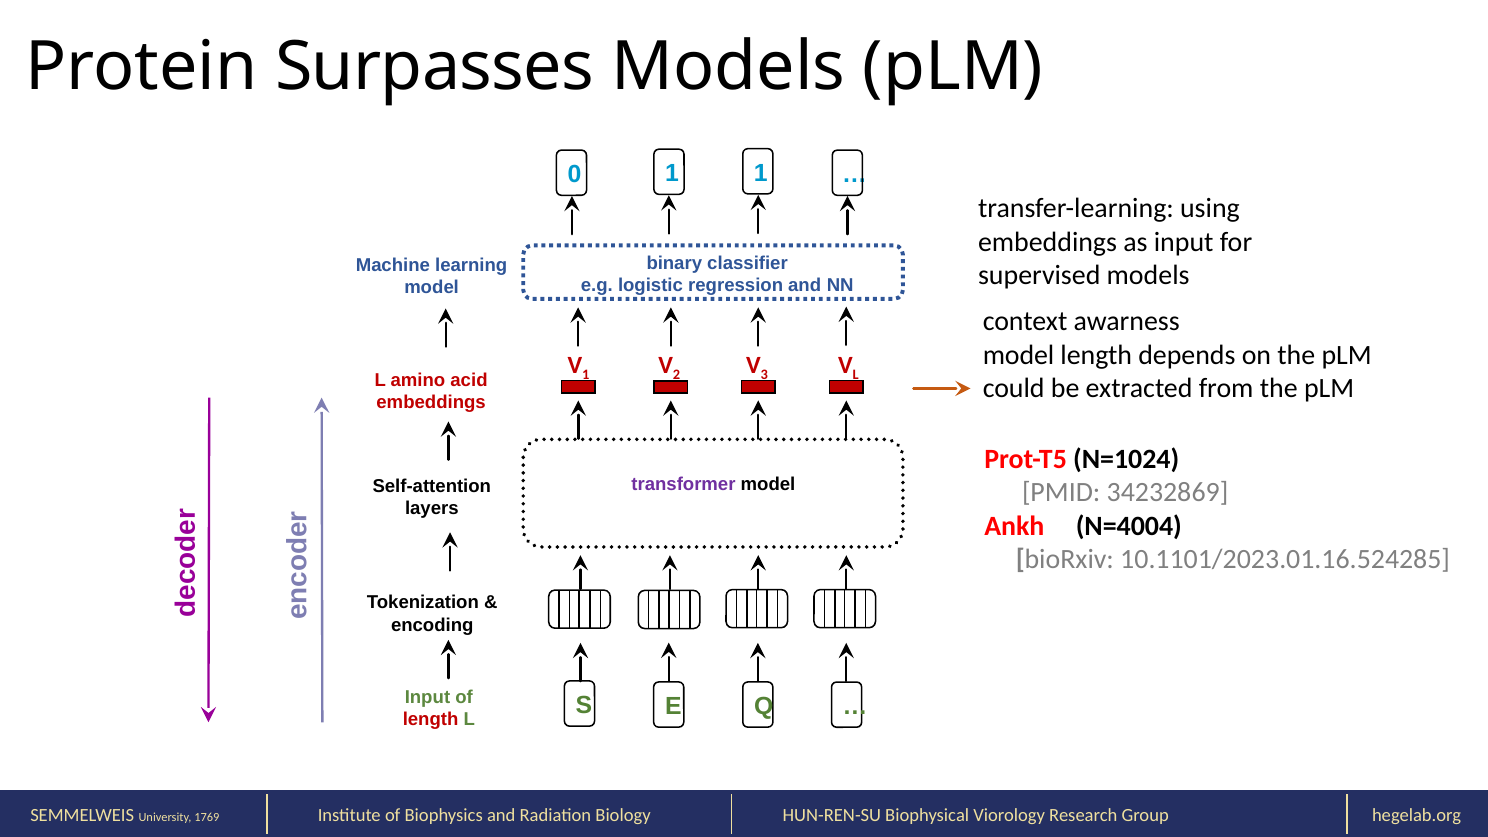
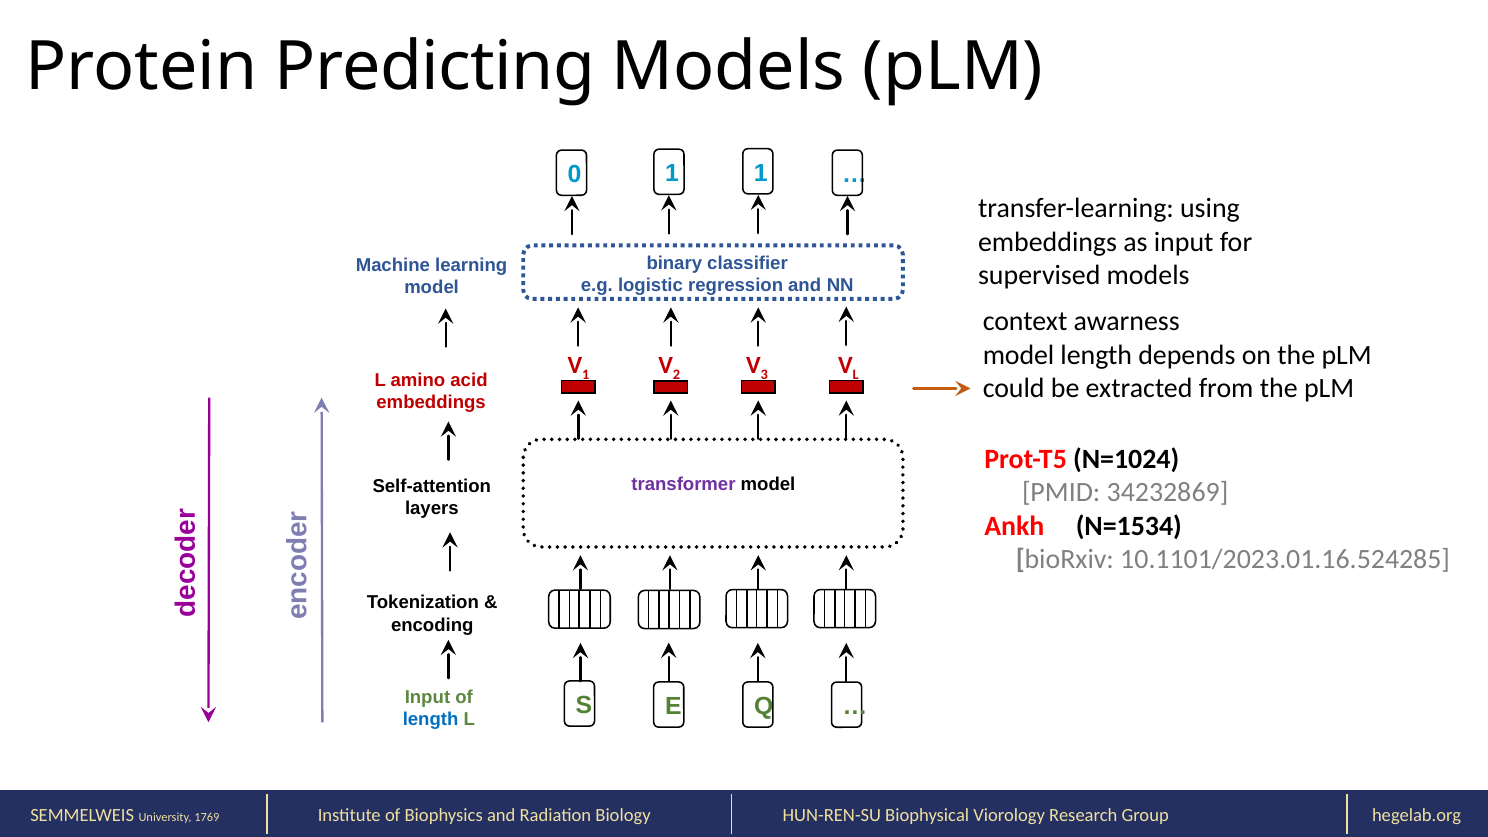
Surpasses: Surpasses -> Predicting (435, 67)
N=4004: N=4004 -> N=1534 (1129, 526)
length colour: red -> blue (431, 720)
